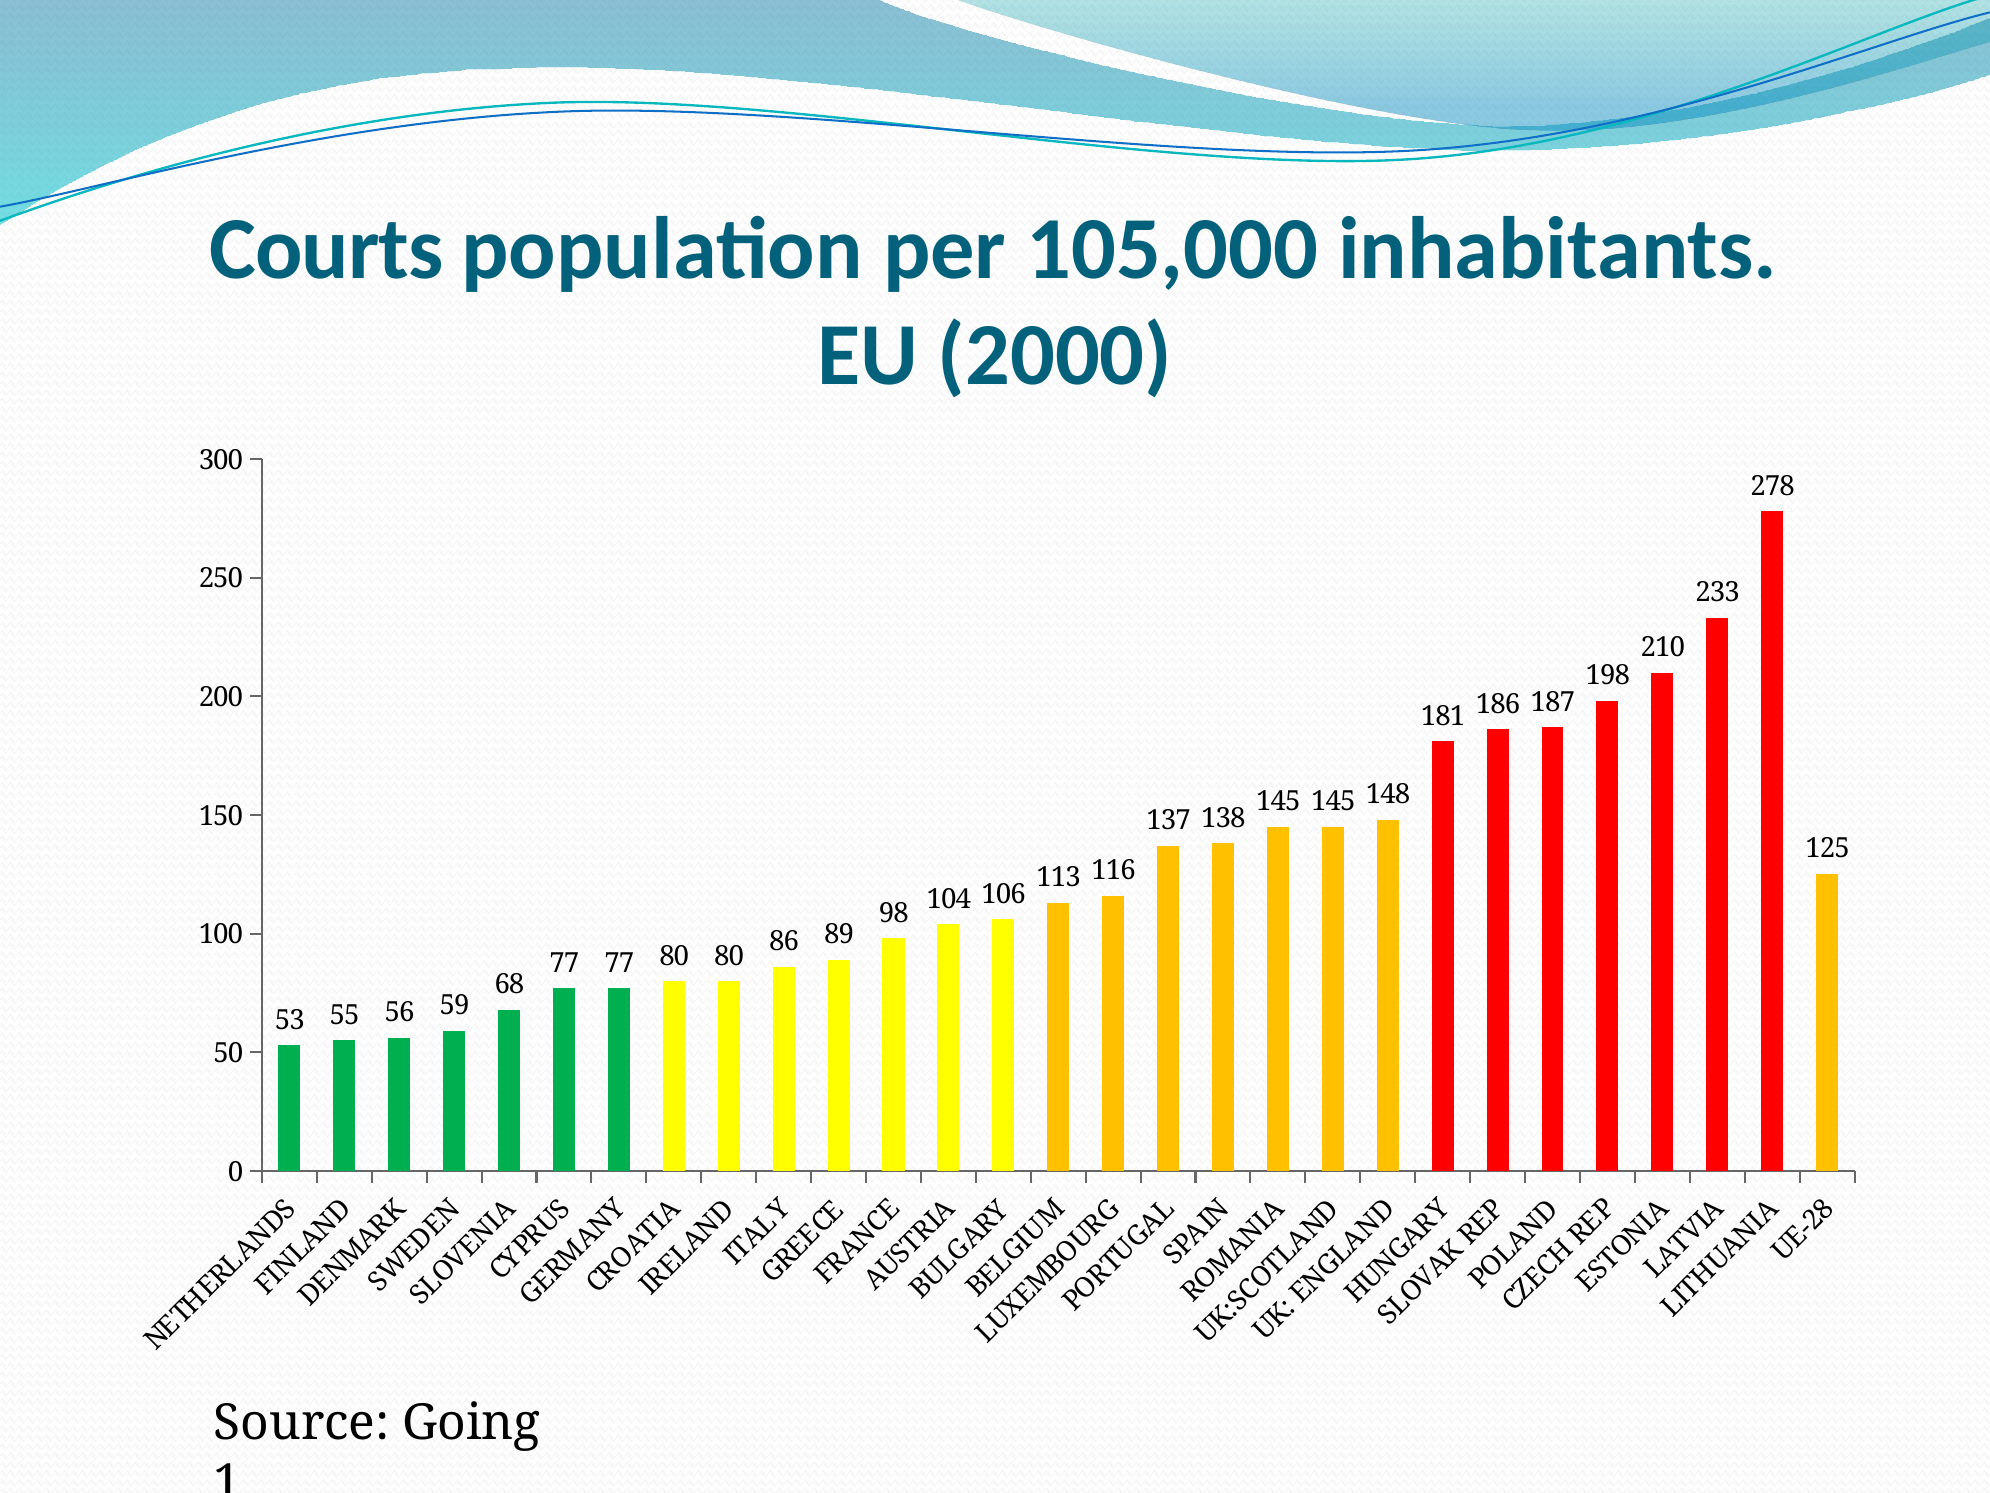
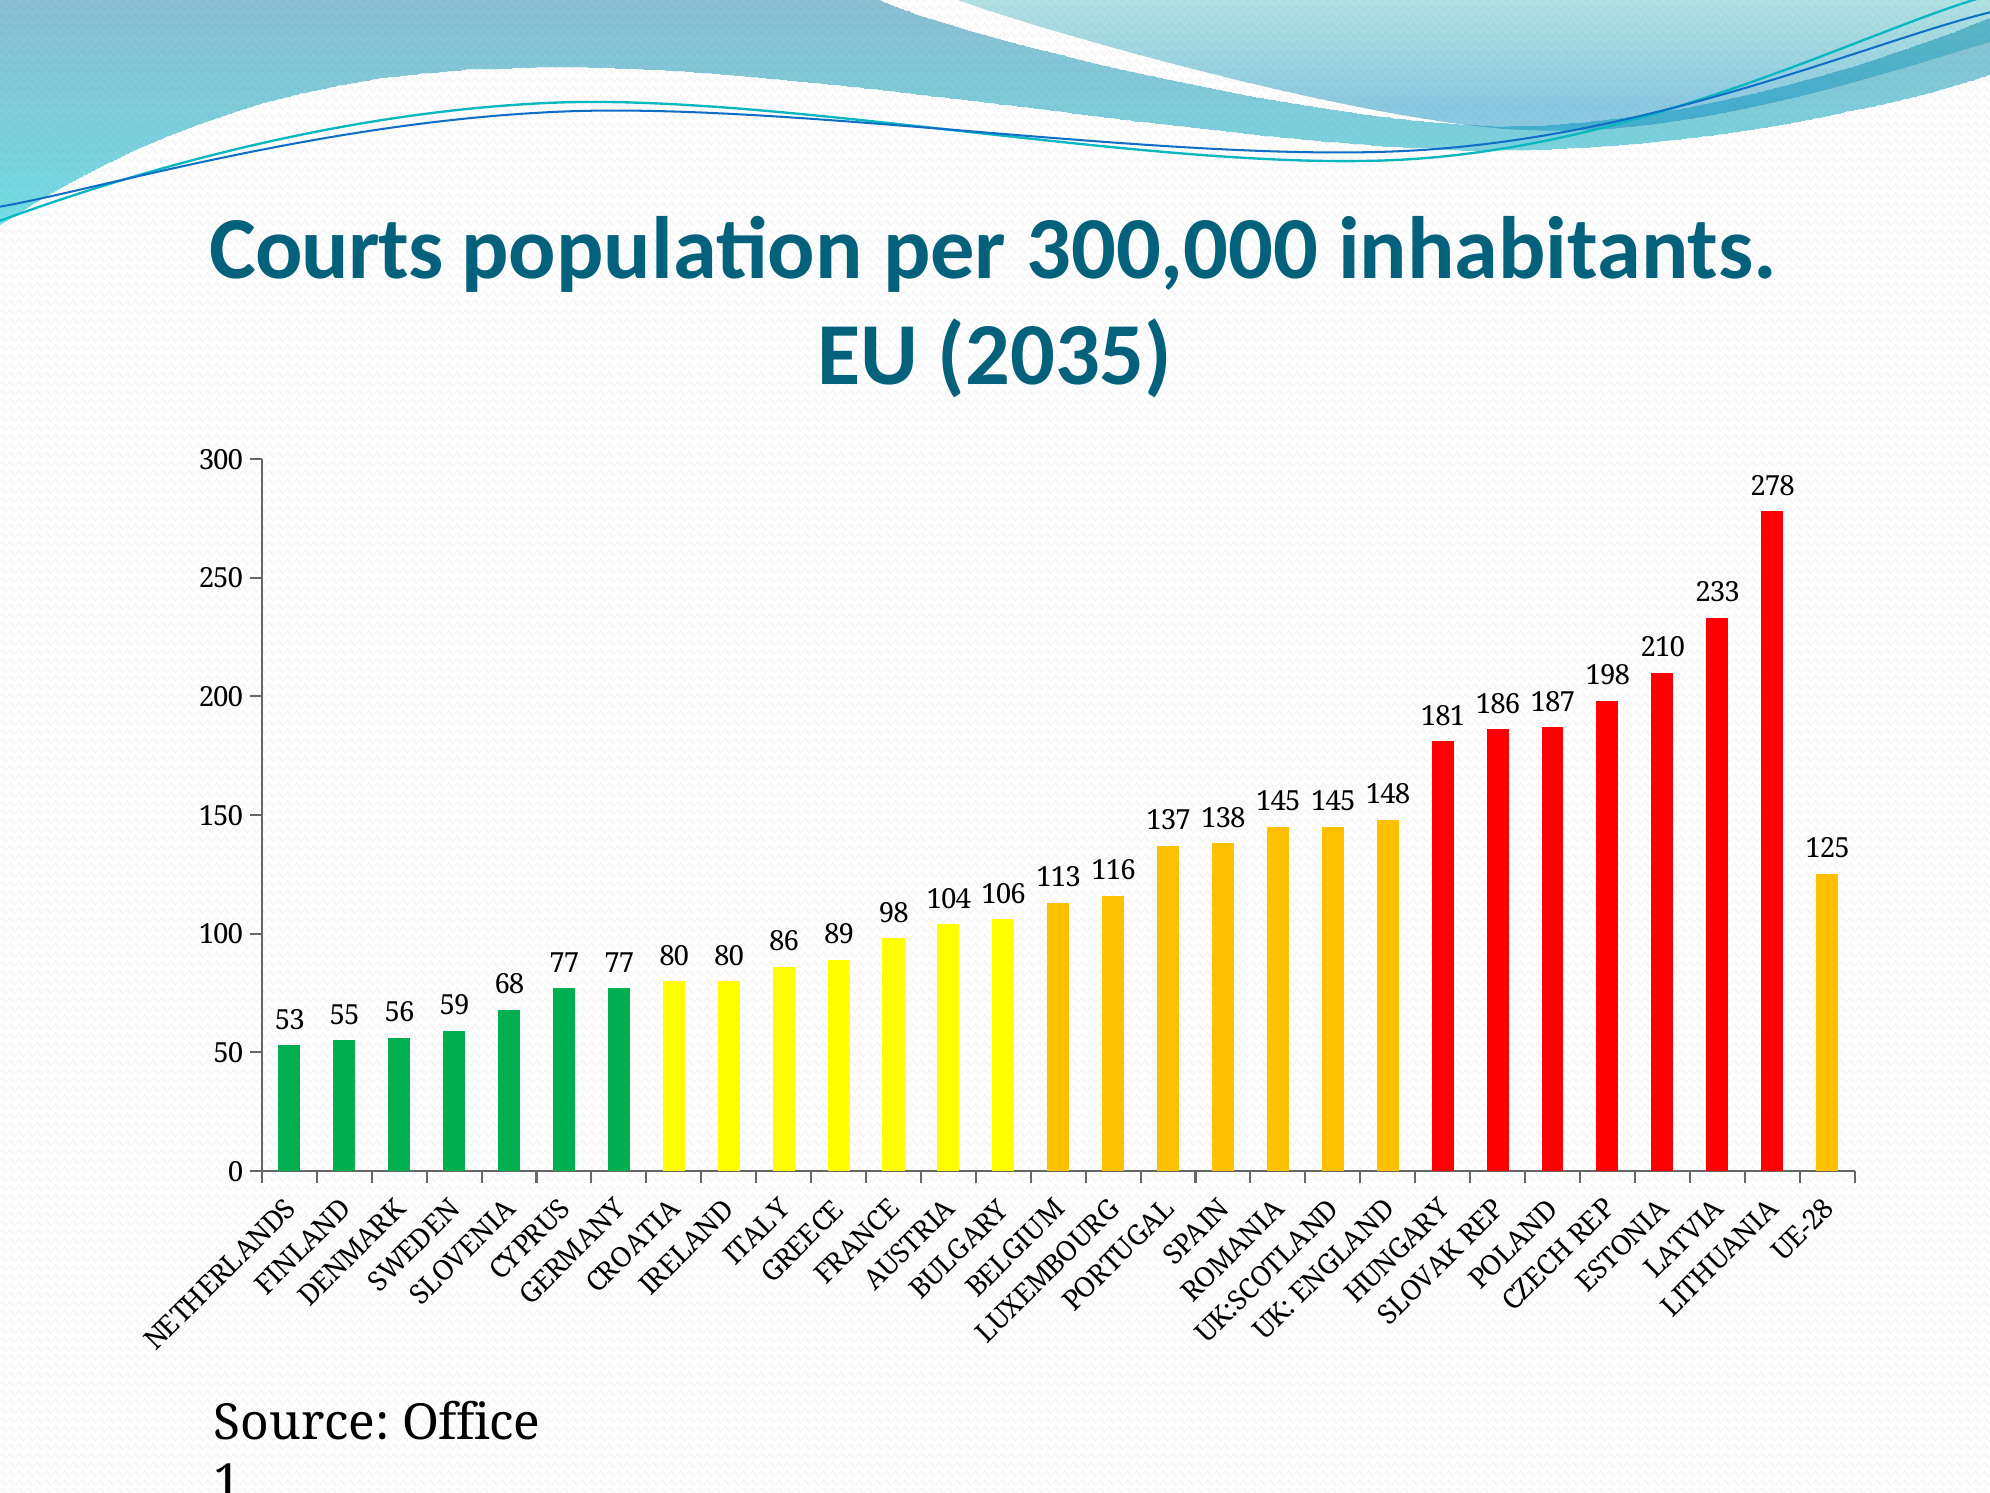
105,000: 105,000 -> 300,000 (1172, 249)
2000: 2000 -> 2035 (1055, 355)
Going: Going -> Office (471, 1423)
